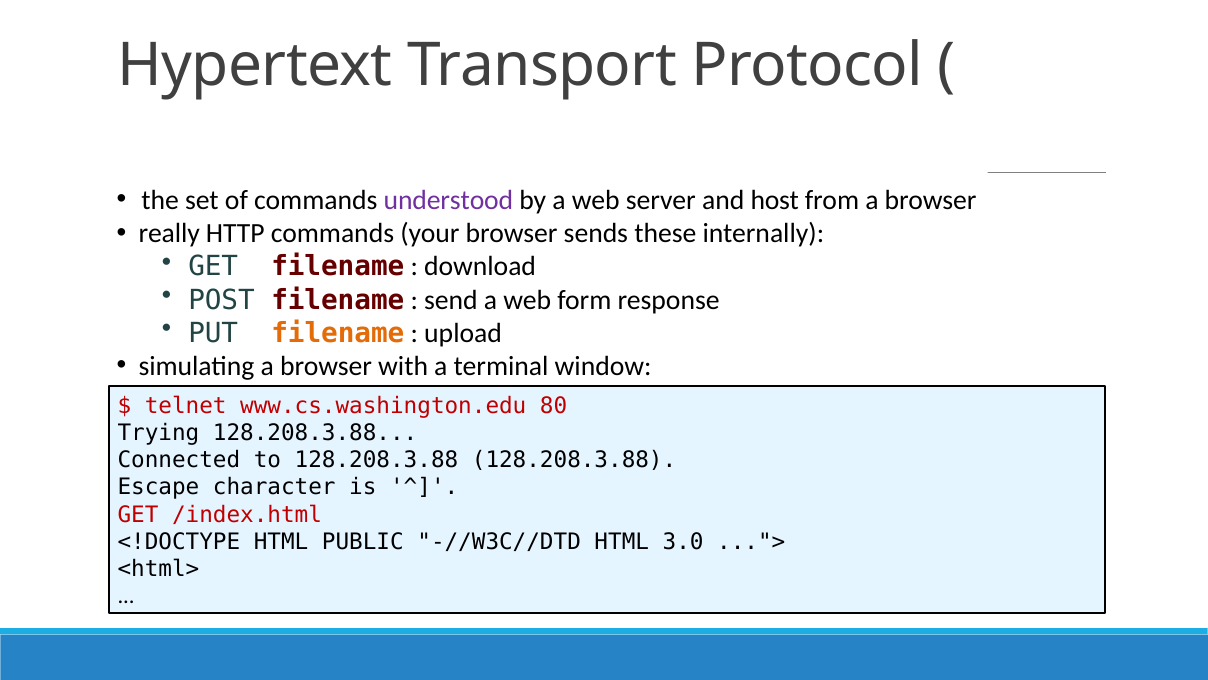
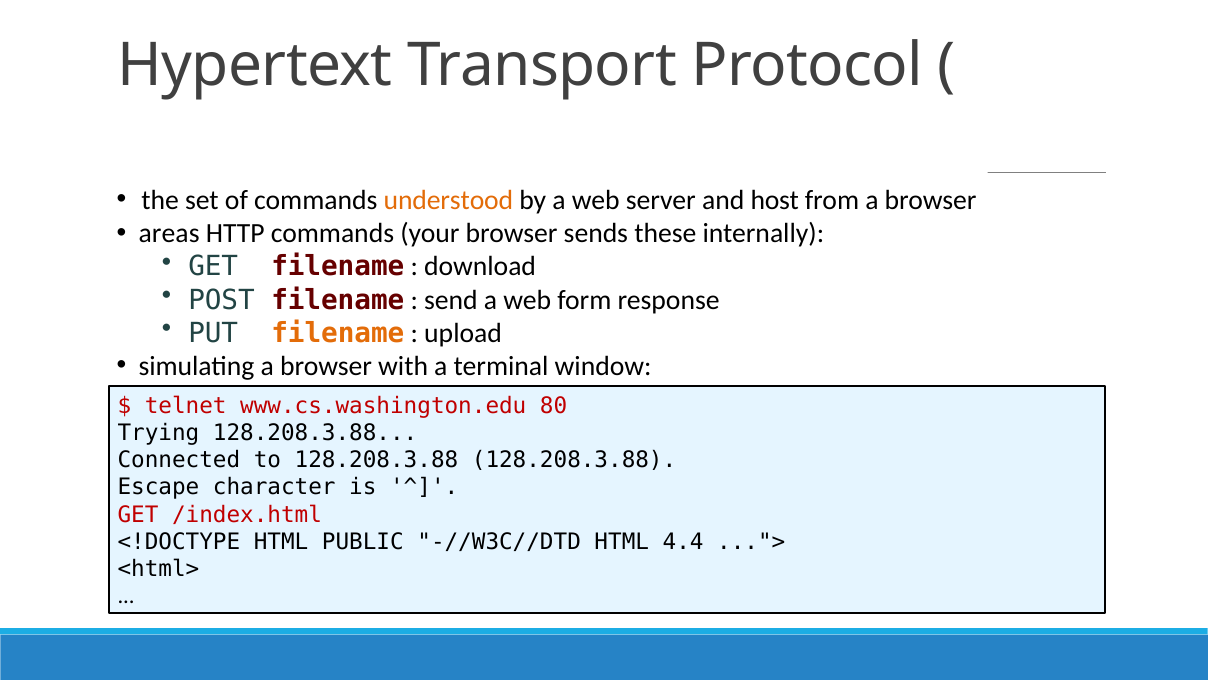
understood colour: purple -> orange (448, 200)
really: really -> areas (169, 233)
3.0: 3.0 -> 4.4 (683, 541)
